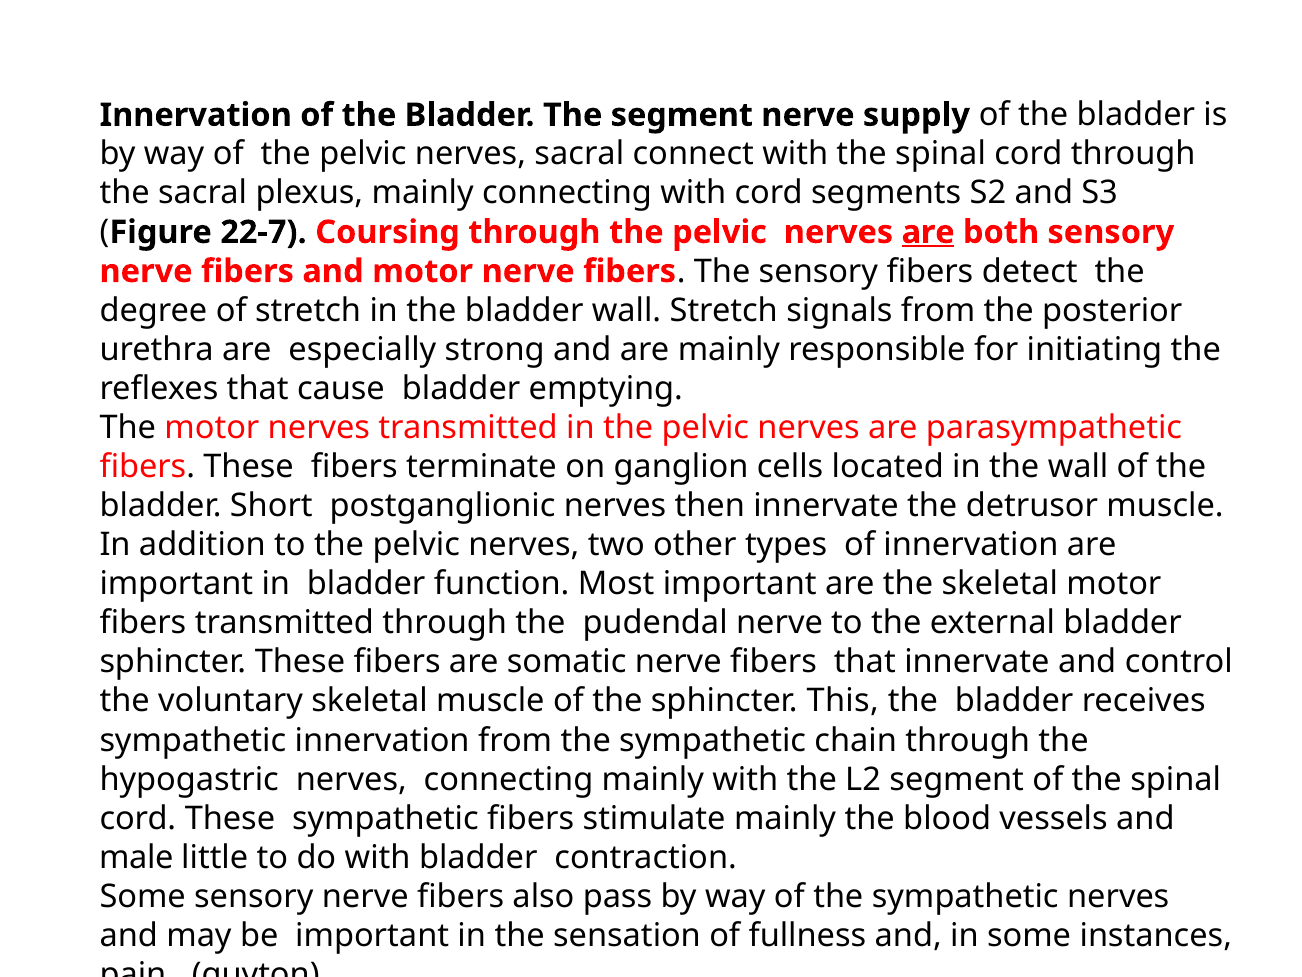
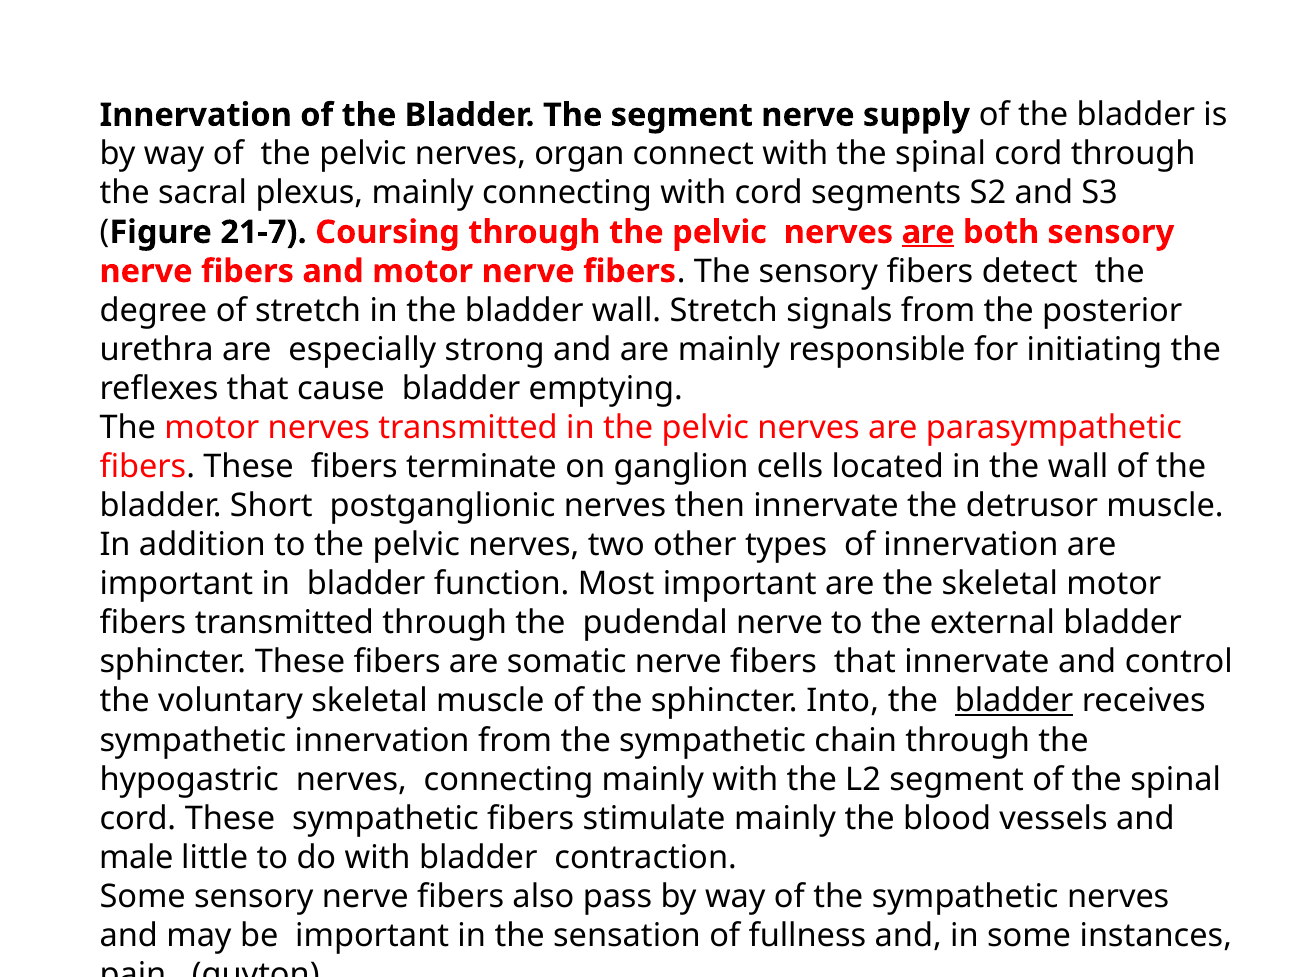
nerves sacral: sacral -> organ (579, 154)
22-7: 22-7 -> 21-7 (263, 232)
This: This -> Into (843, 701)
bladder underline: none -> present (1014, 701)
